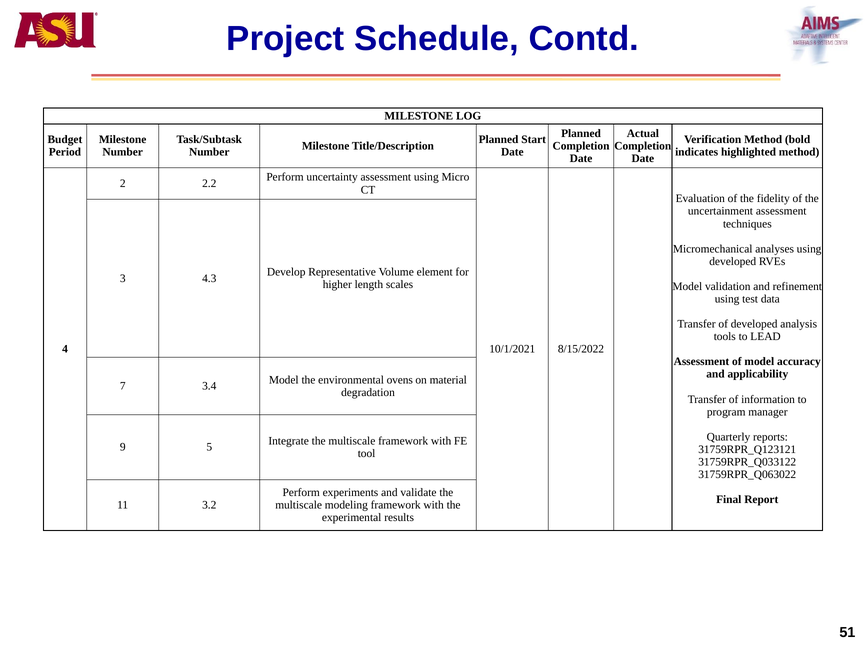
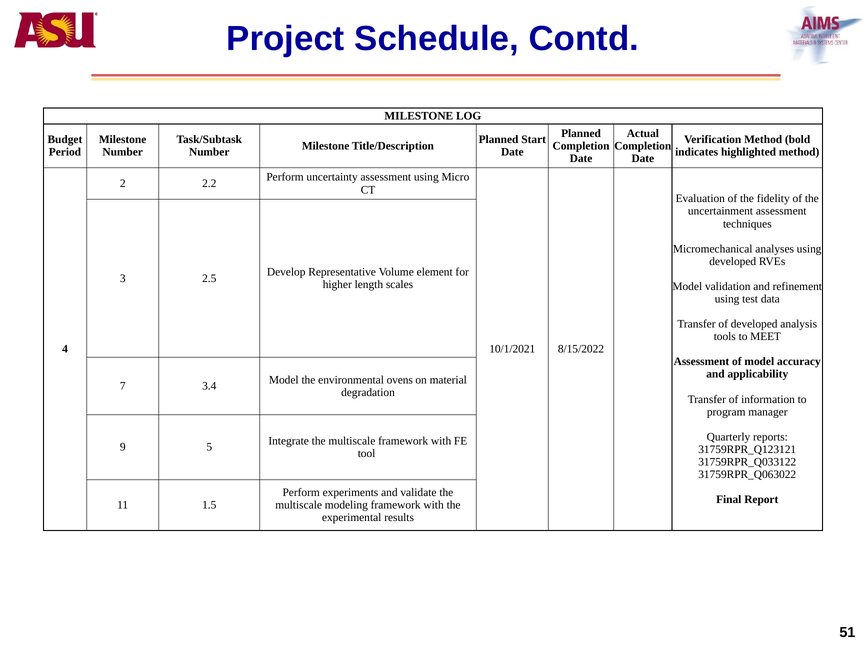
4.3: 4.3 -> 2.5 (209, 279)
LEAD: LEAD -> MEET (766, 337)
3.2: 3.2 -> 1.5 (209, 506)
